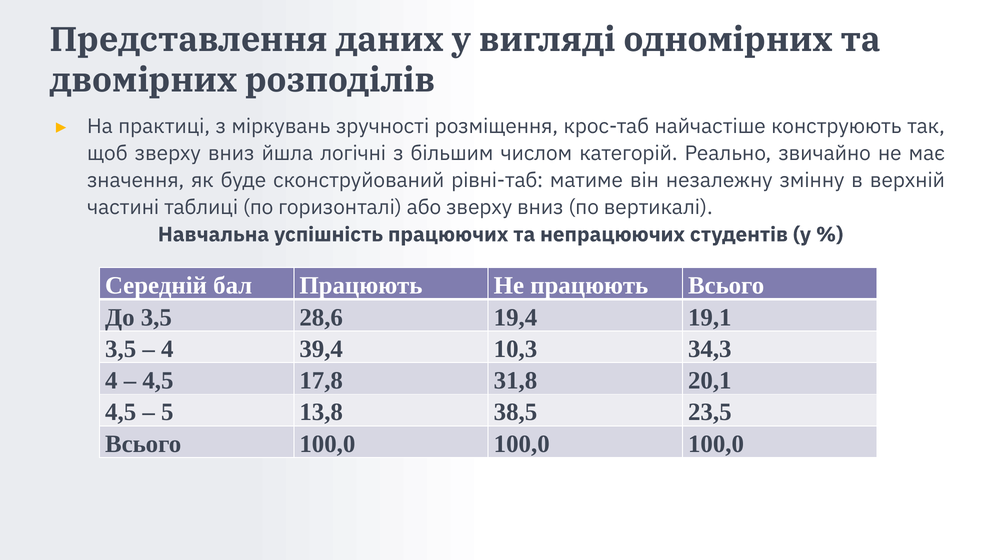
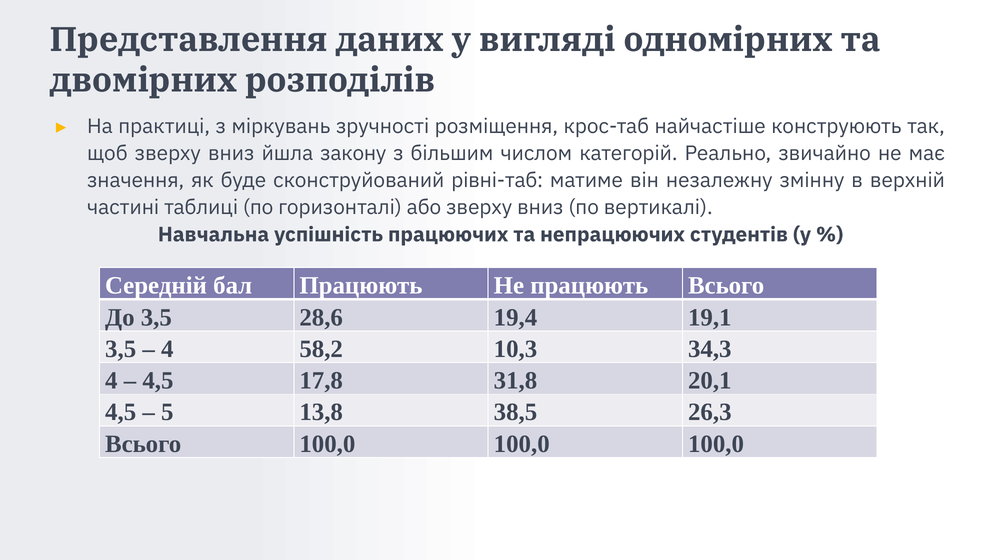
логічні: логічні -> закону (353, 153)
39,4: 39,4 -> 58,2 (321, 349)
23,5: 23,5 -> 26,3 (710, 412)
